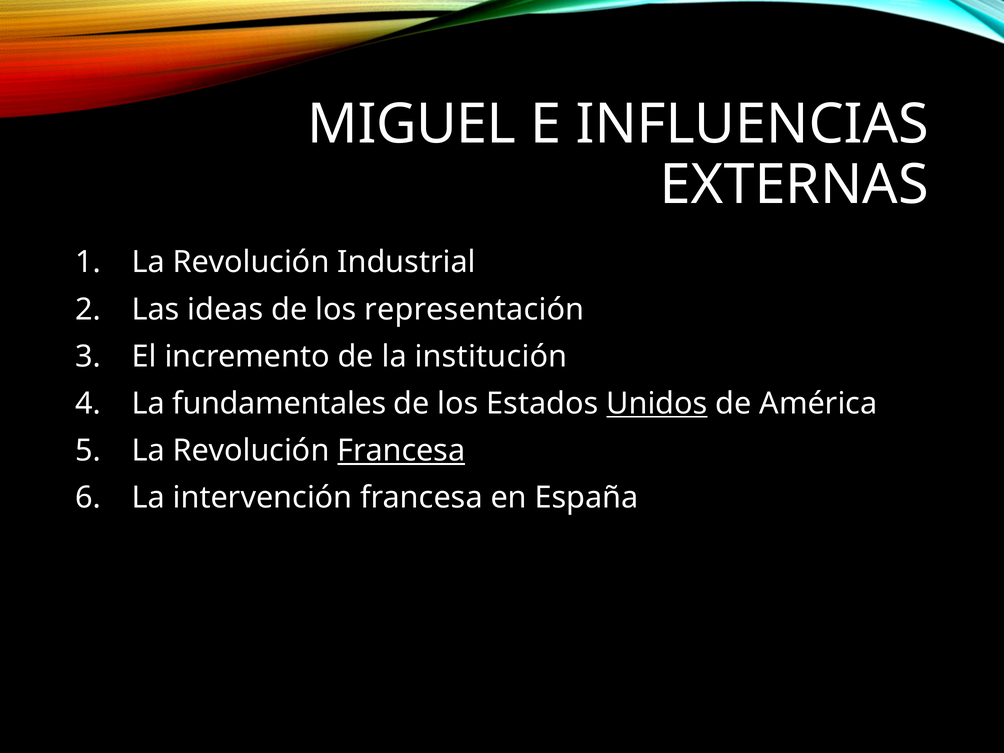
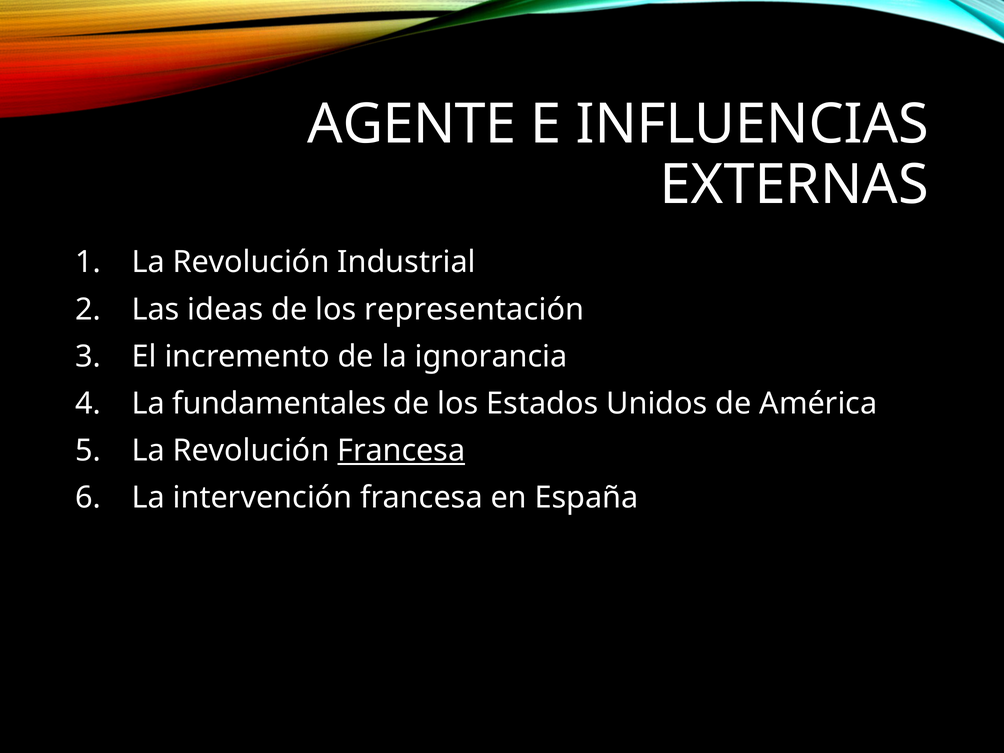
MIGUEL: MIGUEL -> AGENTE (412, 124)
institución: institución -> ignorancia (491, 356)
Unidos underline: present -> none (657, 404)
